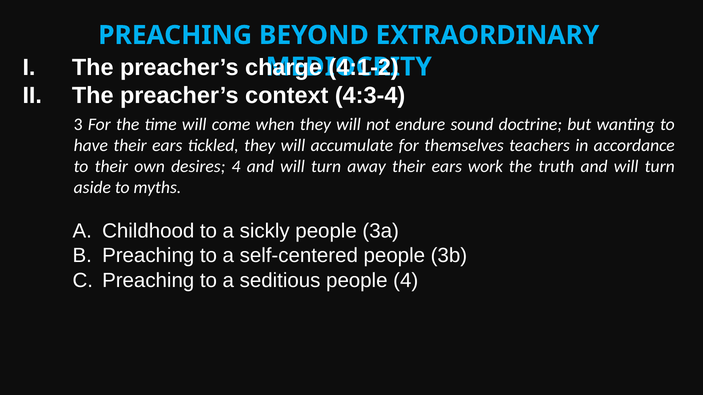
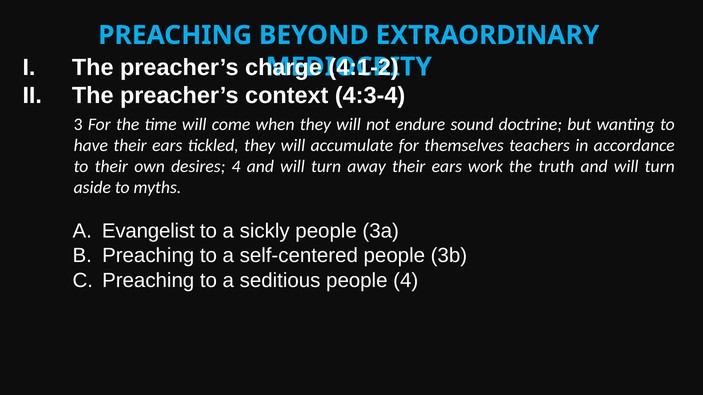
Childhood: Childhood -> Evangelist (148, 231)
